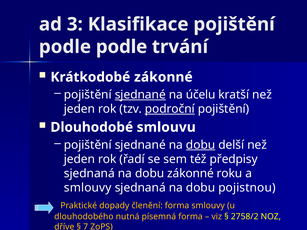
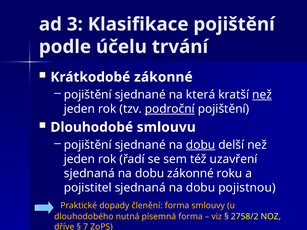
podle podle: podle -> účelu (121, 47)
sjednané underline: present -> none (140, 95)
účelu: účelu -> která (201, 95)
než underline: none -> present (262, 95)
předpisy: předpisy -> uzavření (234, 159)
smlouvy: smlouvy -> pojistitel (88, 188)
